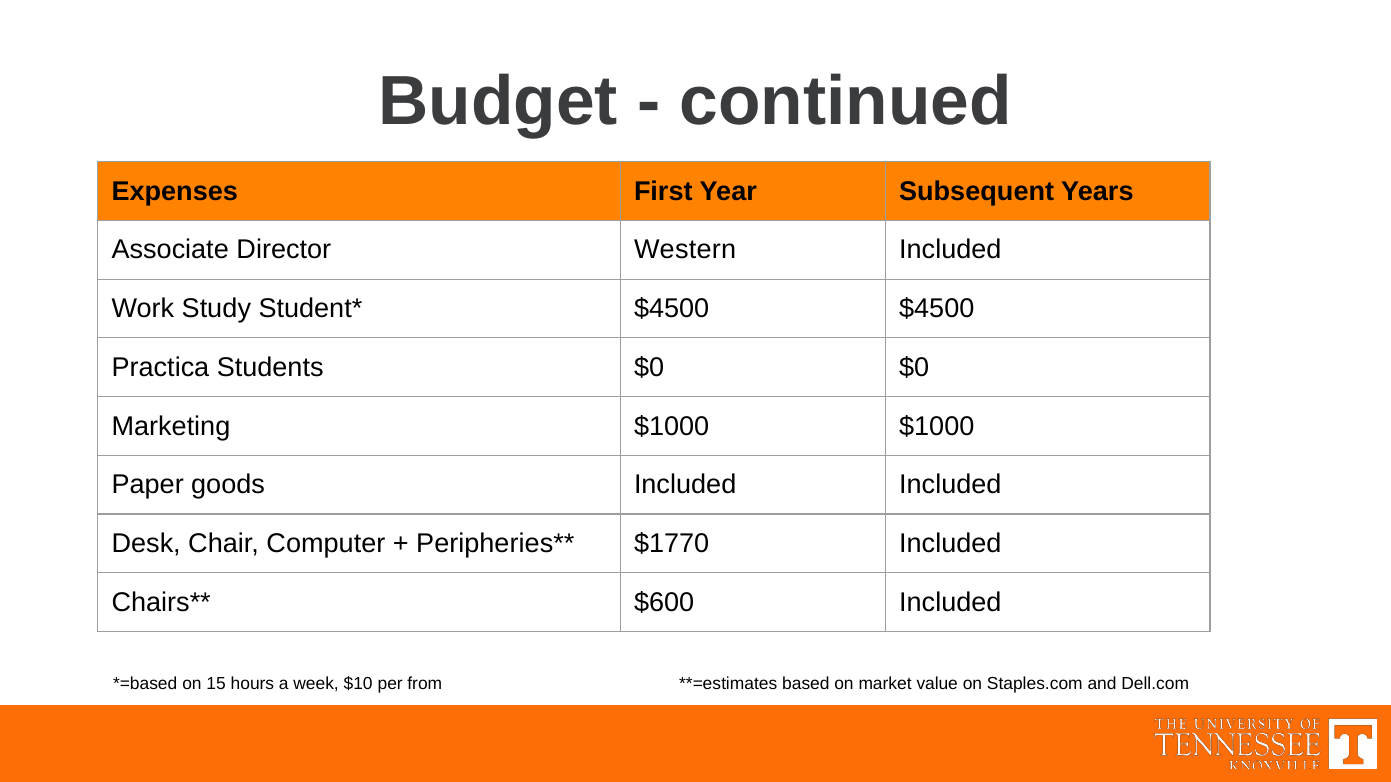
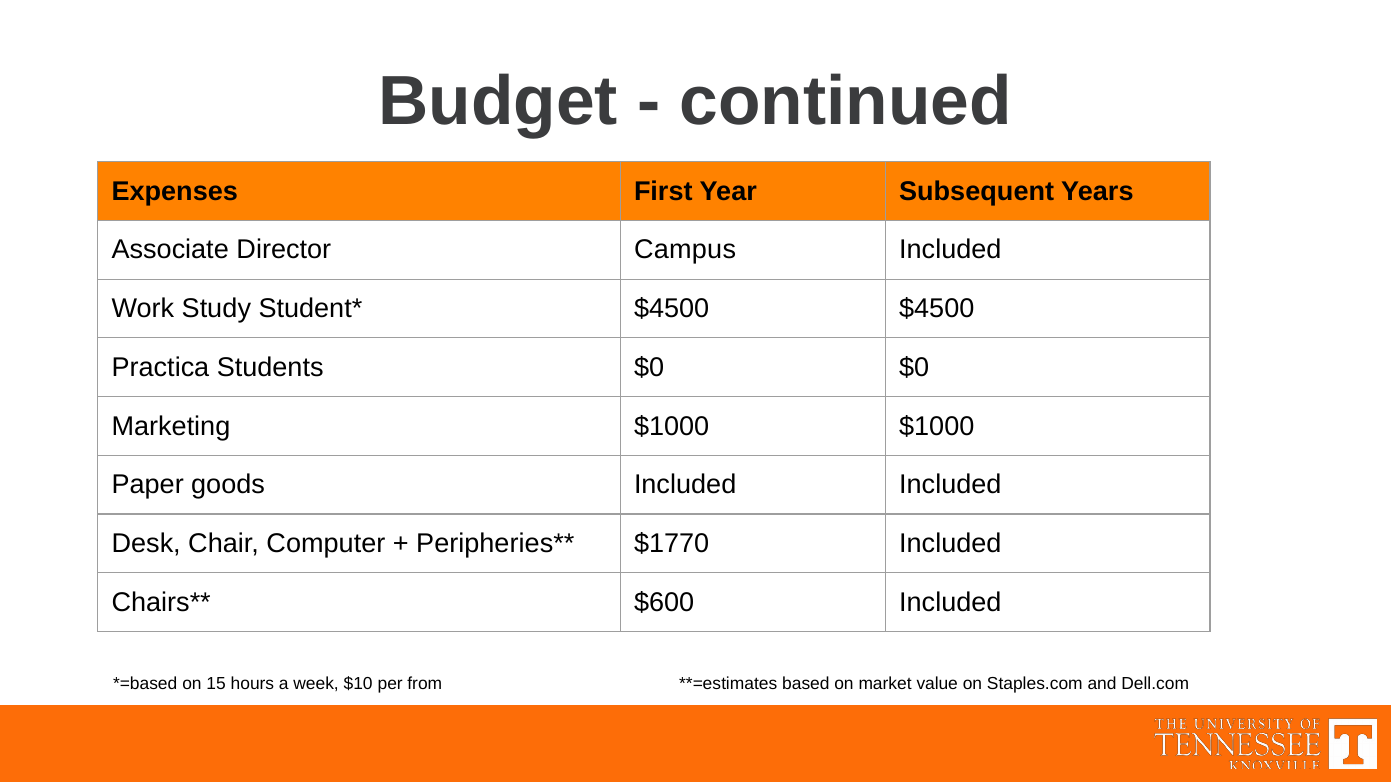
Western: Western -> Campus (685, 250)
